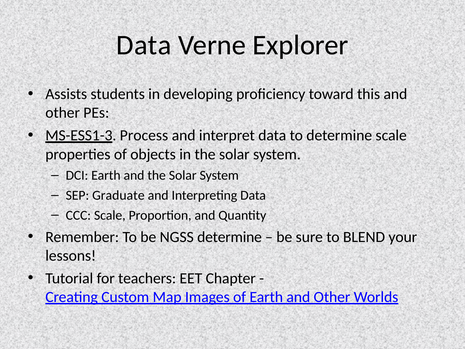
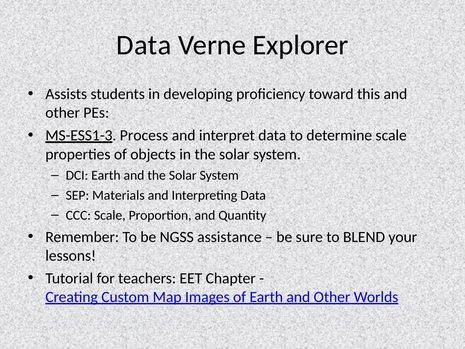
Graduate: Graduate -> Materials (118, 195)
NGSS determine: determine -> assistance (229, 237)
